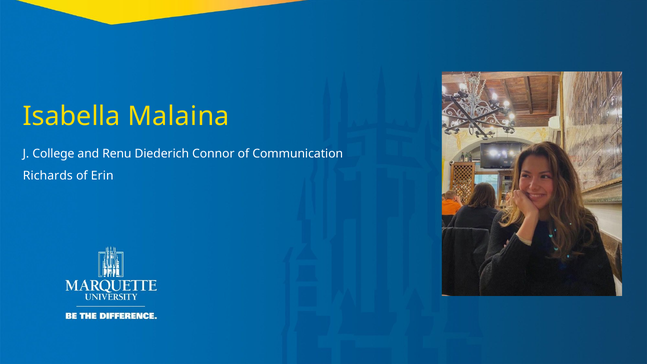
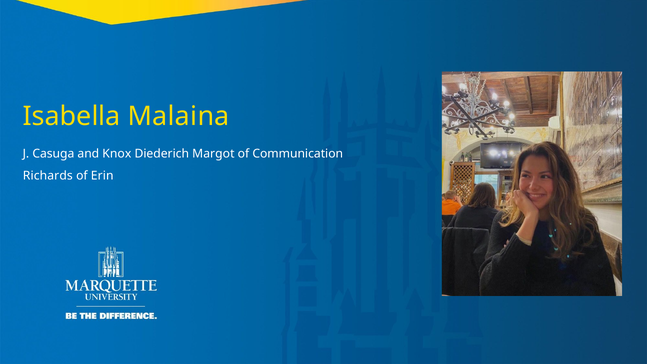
College: College -> Casuga (53, 154)
Renu: Renu -> Knox (117, 154)
Connor: Connor -> Margot (213, 154)
